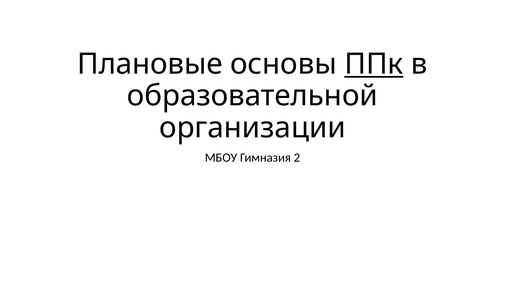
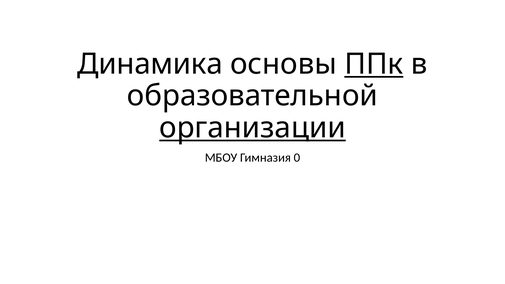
Плановые: Плановые -> Динамика (150, 64)
организации underline: none -> present (252, 128)
2: 2 -> 0 (297, 158)
